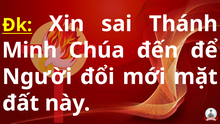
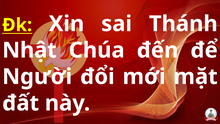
Minh: Minh -> Nhật (29, 50)
